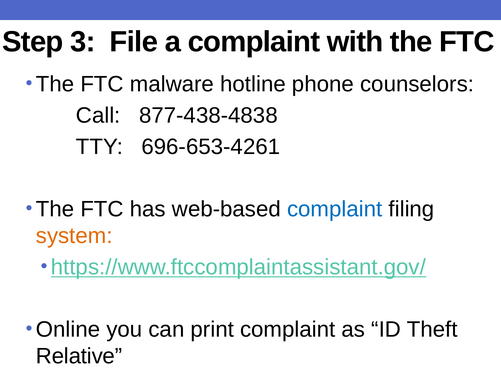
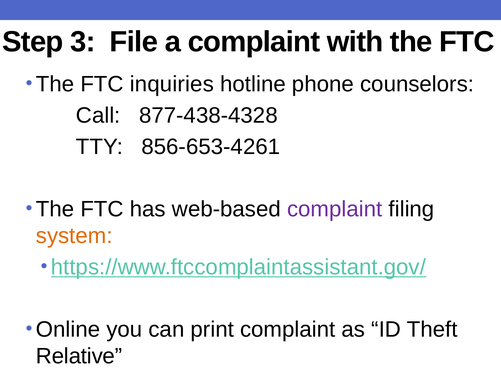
malware: malware -> inquiries (172, 84)
877-438-4838: 877-438-4838 -> 877-438-4328 (208, 115)
696-653-4261: 696-653-4261 -> 856-653-4261 (211, 147)
complaint colour: blue -> purple (335, 209)
